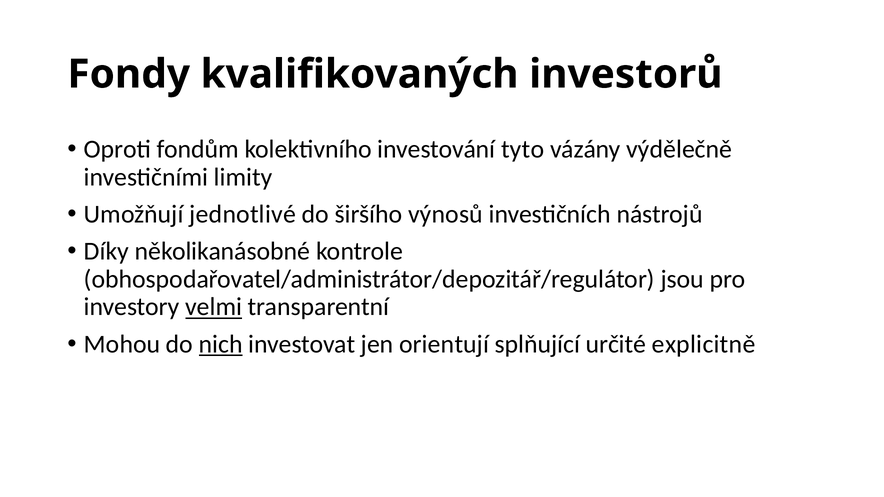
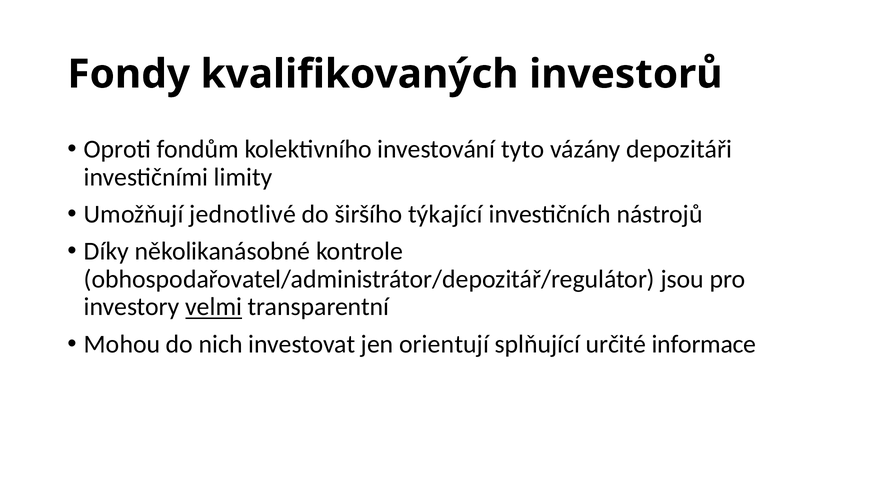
výdělečně: výdělečně -> depozitáři (679, 149)
výnosů: výnosů -> týkající (445, 214)
nich underline: present -> none (221, 344)
explicitně: explicitně -> informace (704, 344)
